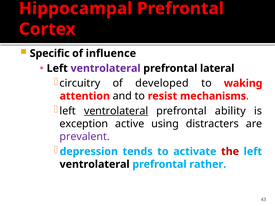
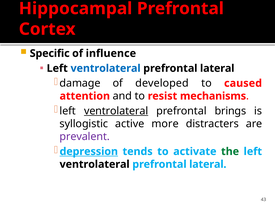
ventrolateral colour: purple -> blue (106, 68)
circuitry: circuitry -> damage (80, 83)
waking: waking -> caused (243, 83)
ability: ability -> brings (230, 111)
exception: exception -> syllogistic (84, 124)
using: using -> more (165, 124)
depression underline: none -> present (89, 152)
the colour: red -> green (230, 152)
rather: rather -> lateral (208, 164)
